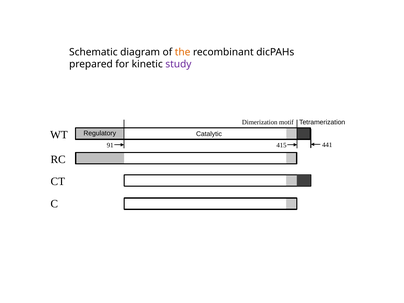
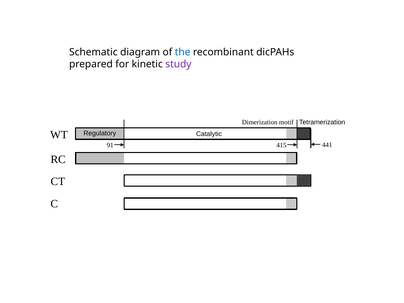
the colour: orange -> blue (183, 52)
